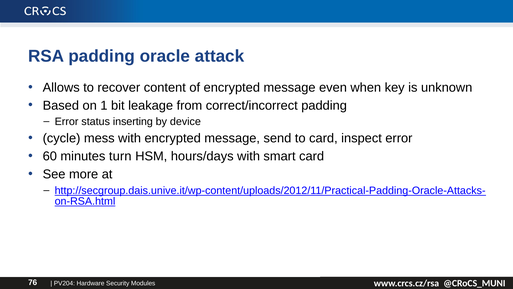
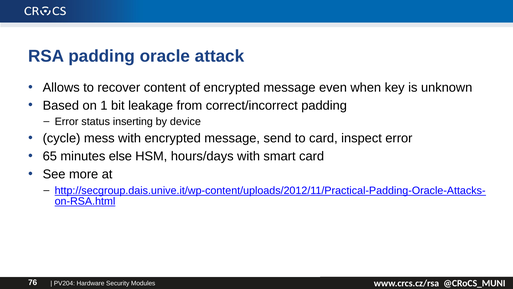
60: 60 -> 65 (50, 156)
turn: turn -> else (120, 156)
